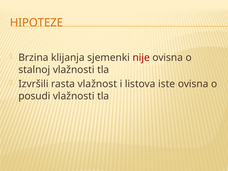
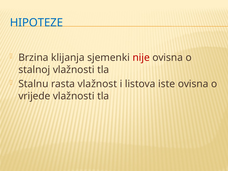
HIPOTEZE colour: orange -> blue (36, 23)
Izvršili: Izvršili -> Stalnu (33, 84)
posudi: posudi -> vrijede (34, 96)
